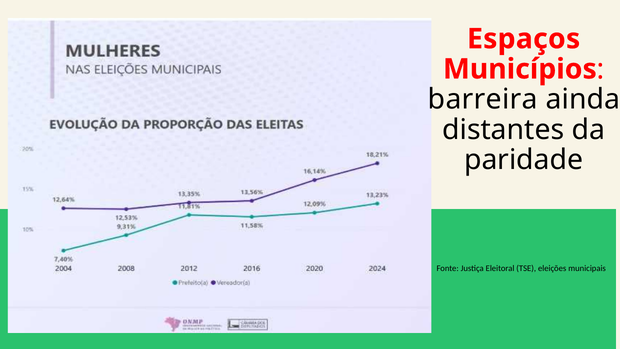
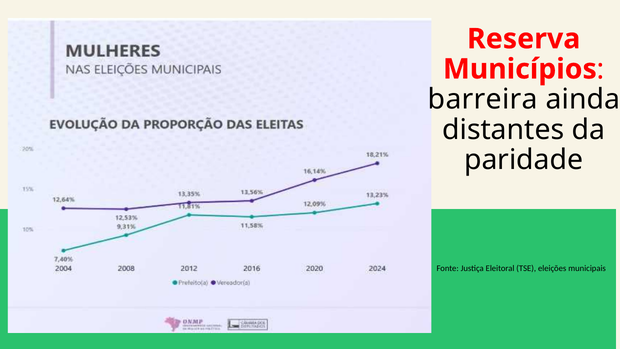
Espaços: Espaços -> Reserva (524, 39)
